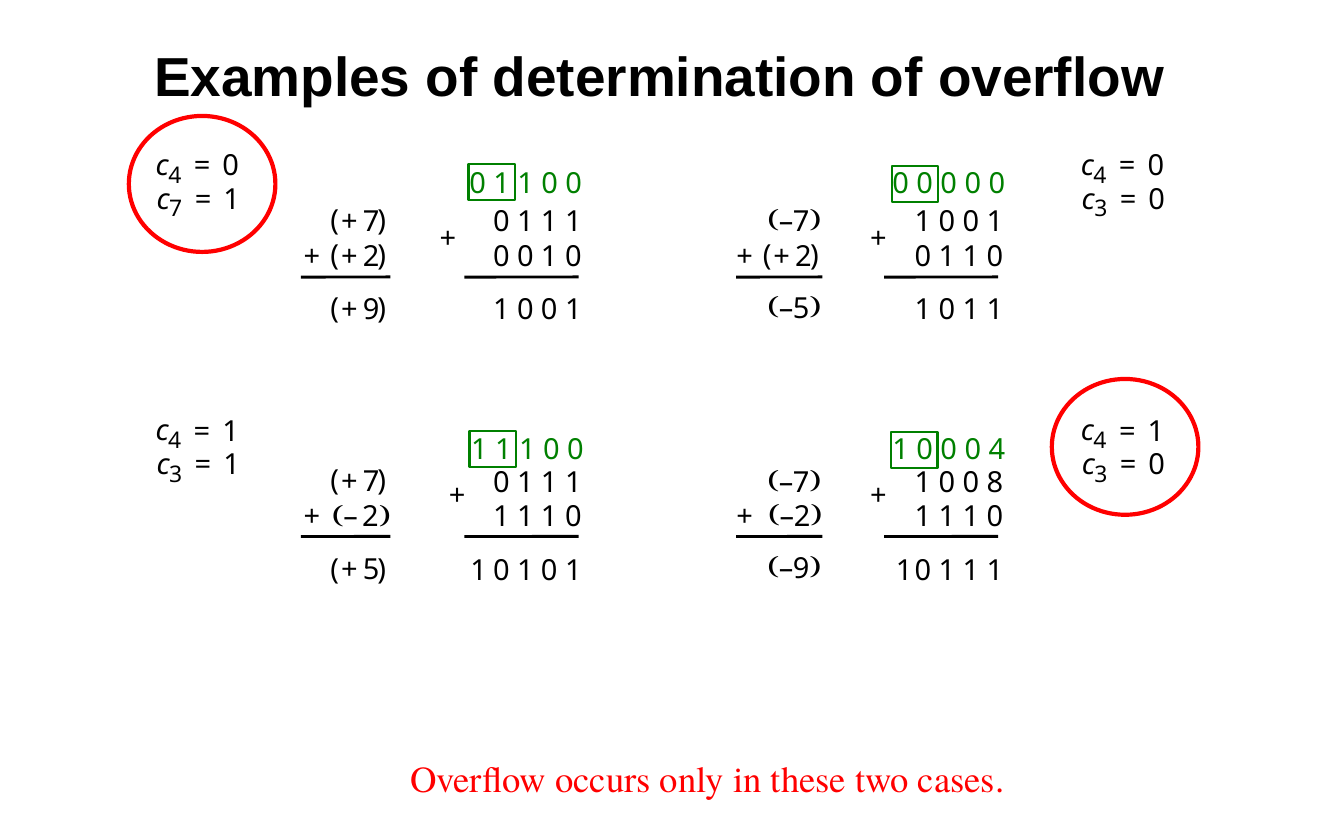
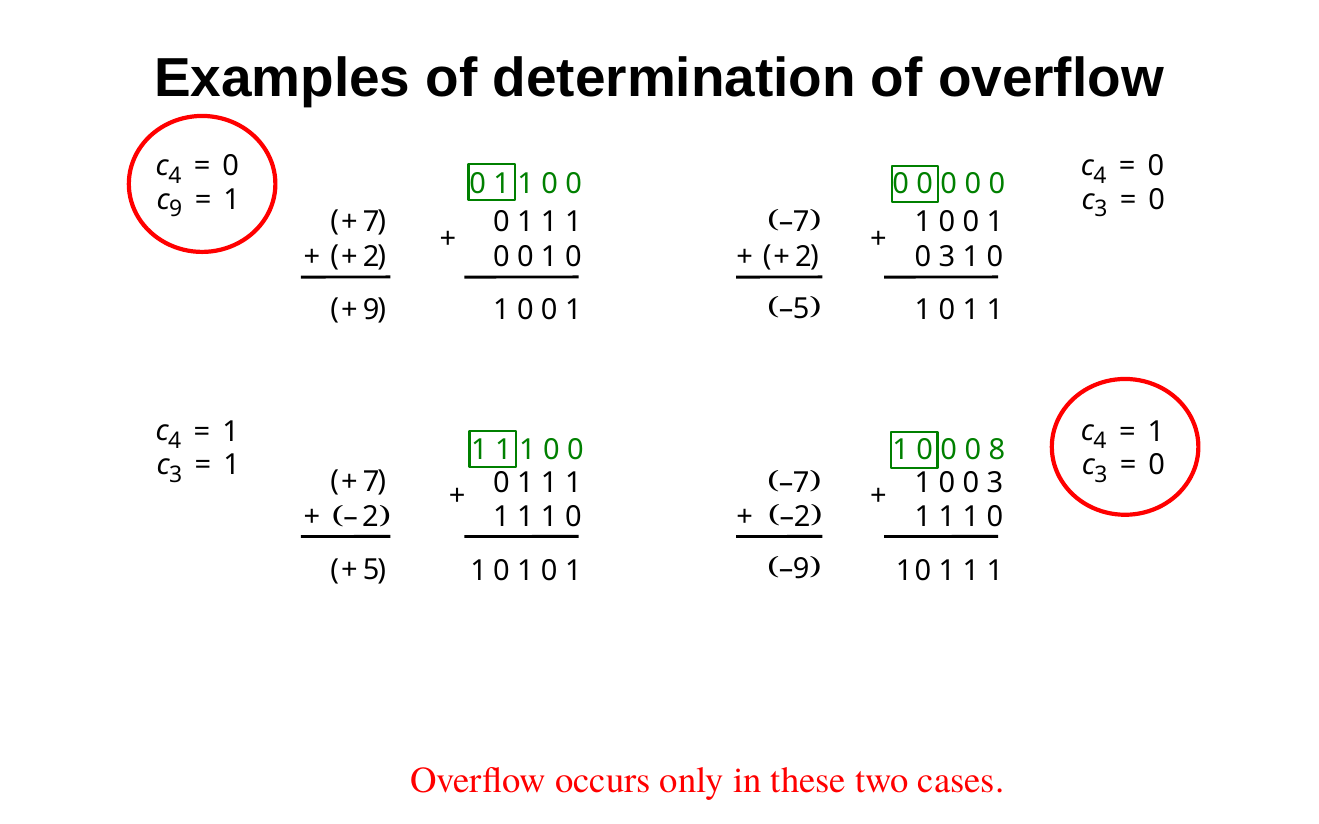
c 7: 7 -> 9 (176, 209)
1: 1 -> 3 (947, 257)
0 4: 4 -> 8 (997, 450)
0 0 8: 8 -> 3 (995, 483)
